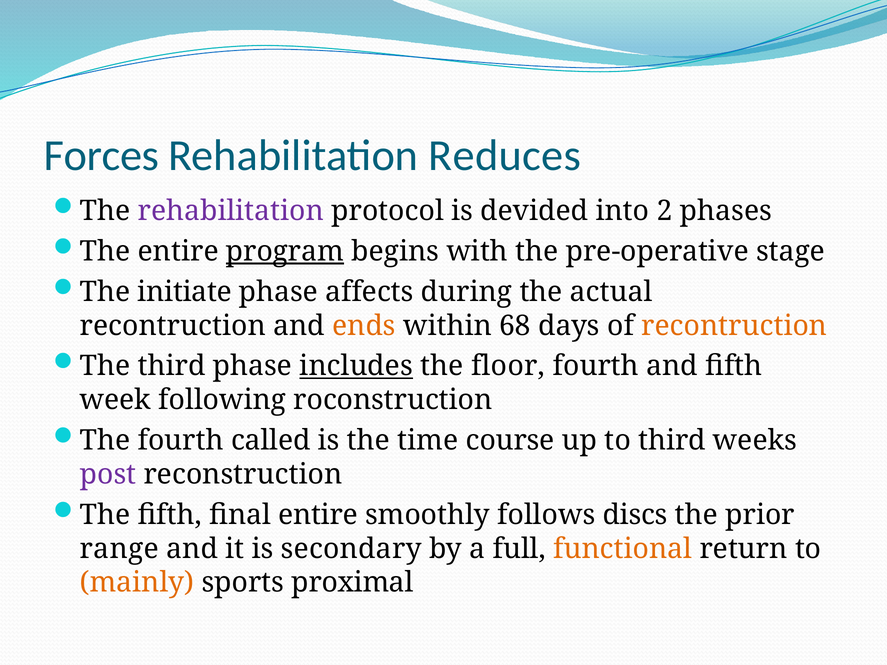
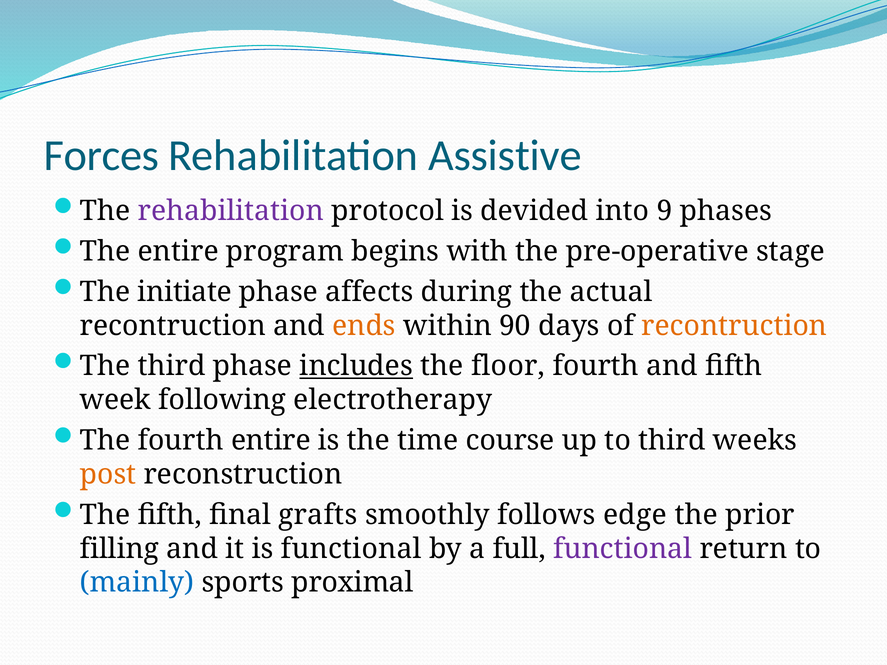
Reduces: Reduces -> Assistive (505, 156)
2: 2 -> 9 (665, 211)
program underline: present -> none (285, 251)
68: 68 -> 90 (515, 326)
roconstruction: roconstruction -> electrotherapy (393, 400)
fourth called: called -> entire (271, 441)
post colour: purple -> orange (108, 475)
final entire: entire -> grafts (318, 515)
discs: discs -> edge (635, 515)
range: range -> filling (119, 549)
is secondary: secondary -> functional (351, 549)
functional colour: orange -> purple (623, 549)
mainly colour: orange -> blue (137, 583)
